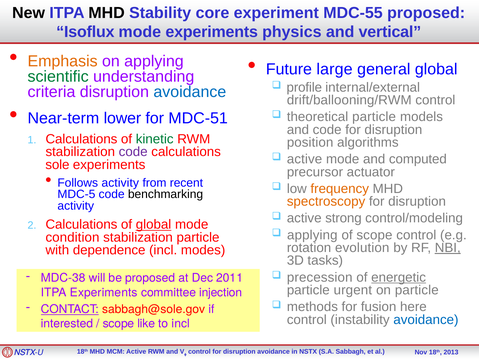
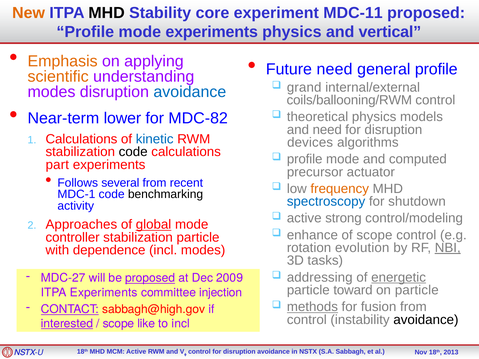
New colour: black -> orange (29, 13)
MDC-55: MDC-55 -> MDC-11 (353, 13)
Isoflux: Isoflux -> Profile (85, 32)
Future large: large -> need (335, 69)
general global: global -> profile (436, 69)
scientific colour: green -> orange (58, 77)
profile: profile -> grand (304, 87)
criteria: criteria -> modes (51, 92)
drift/ballooning/RWM: drift/ballooning/RWM -> coils/ballooning/RWM (349, 100)
MDC-51: MDC-51 -> MDC-82 (198, 118)
theoretical particle: particle -> physics (374, 117)
and code: code -> need (327, 130)
kinetic colour: green -> blue (155, 139)
position: position -> devices (310, 142)
code colour: purple -> black (133, 152)
active: active -> profile (305, 159)
sole: sole -> part (57, 165)
Follows activity: activity -> several (120, 183)
MDC-5: MDC-5 -> MDC-1 (76, 194)
spectroscopy colour: orange -> blue (326, 202)
disruption: disruption -> shutdown (417, 202)
Calculations: Calculations -> Approaches (81, 225)
applying: applying -> enhance (312, 235)
condition: condition -> controller (73, 238)
precession: precession -> addressing (320, 278)
MDC-38: MDC-38 -> MDC-27 (63, 278)
proposed underline: none -> present (150, 278)
2011: 2011 -> 2009 (230, 278)
urgent: urgent -> toward (353, 290)
methods underline: none -> present (312, 307)
fusion here: here -> from (413, 307)
sabbagh@sole.gov: sabbagh@sole.gov -> sabbagh@high.gov (154, 309)
avoidance colour: blue -> black (426, 320)
interested underline: none -> present (67, 324)
